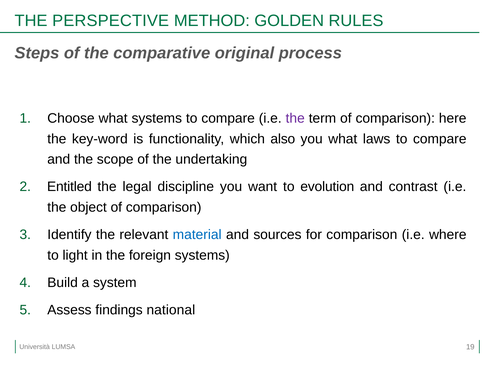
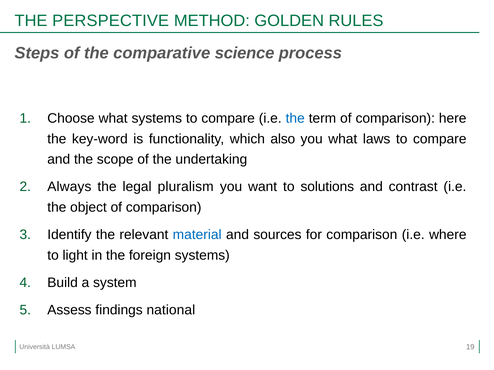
original: original -> science (245, 53)
the colour: purple -> blue (295, 118)
Entitled: Entitled -> Always (69, 187)
discipline: discipline -> pluralism (186, 187)
evolution: evolution -> solutions (327, 187)
